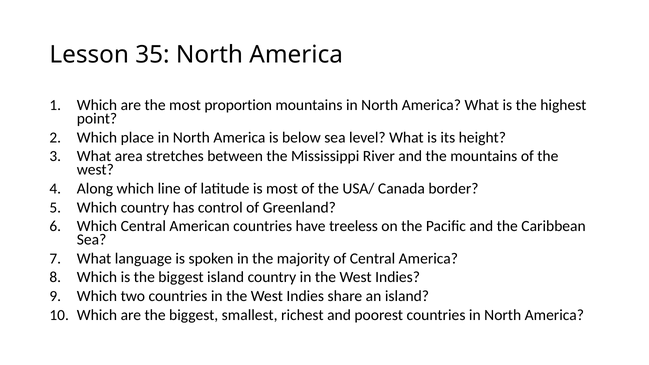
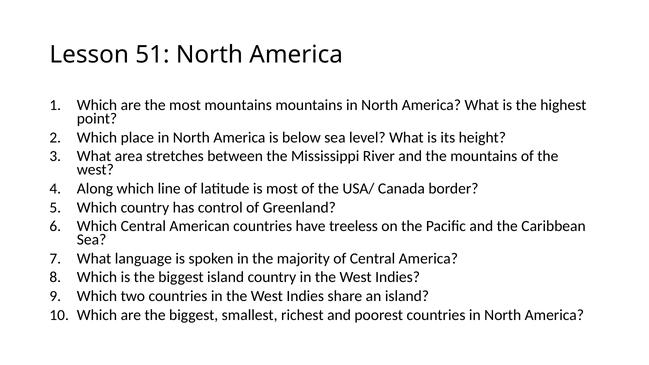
35: 35 -> 51 (152, 55)
most proportion: proportion -> mountains (238, 105)
